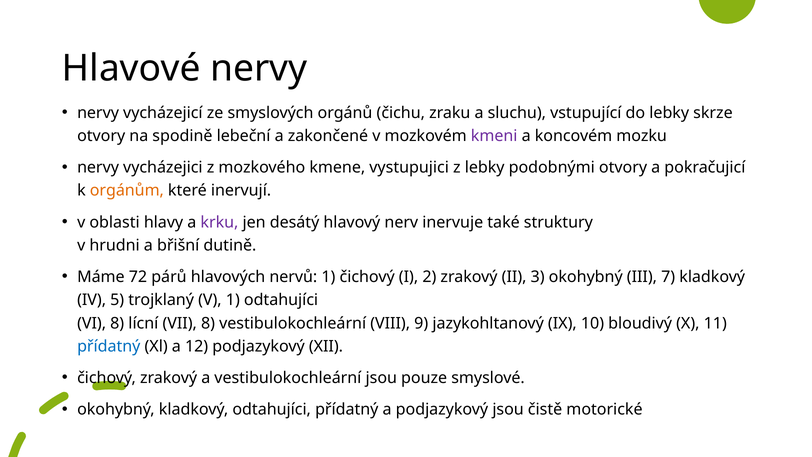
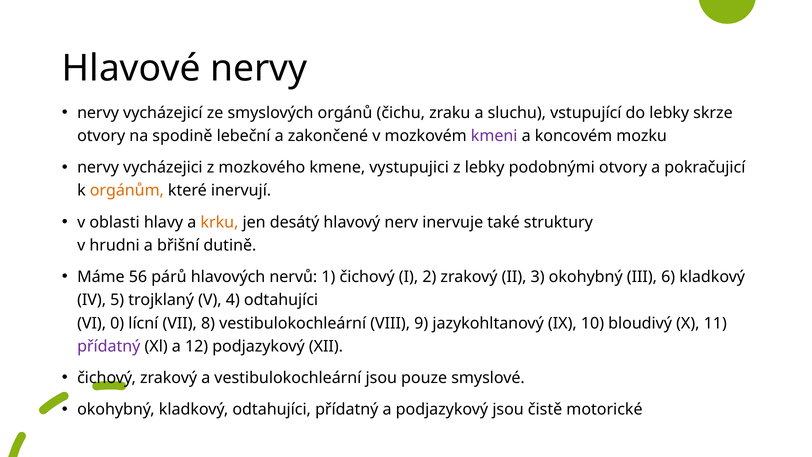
krku colour: purple -> orange (219, 222)
72: 72 -> 56 (138, 277)
7: 7 -> 6 (668, 277)
V 1: 1 -> 4 (233, 300)
VI 8: 8 -> 0 (117, 323)
přídatný colour: blue -> purple (109, 346)
